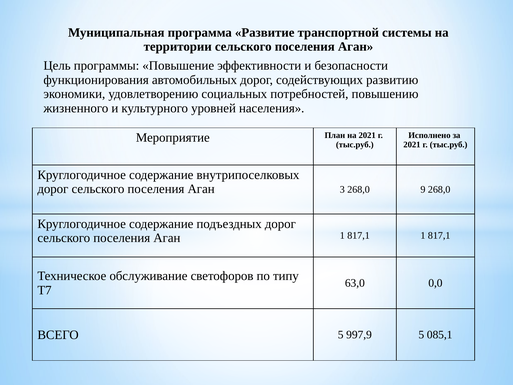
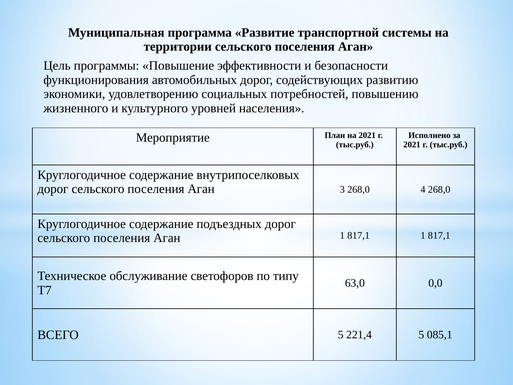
9: 9 -> 4 (423, 189)
997,9: 997,9 -> 221,4 (359, 335)
